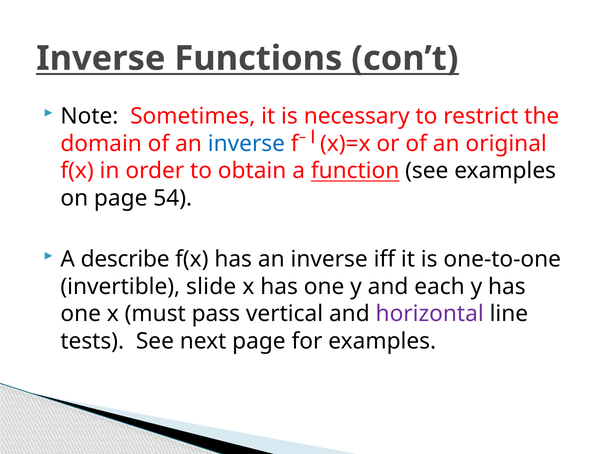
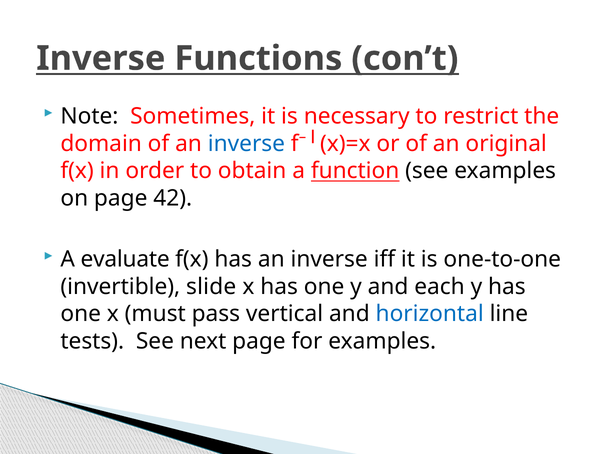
54: 54 -> 42 (173, 198)
describe: describe -> evaluate (125, 259)
horizontal colour: purple -> blue (430, 314)
